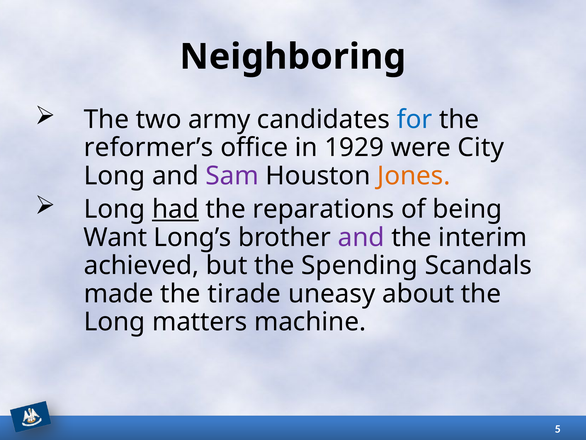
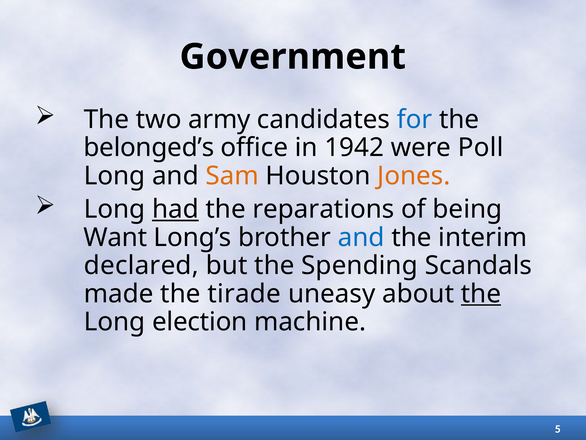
Neighboring: Neighboring -> Government (293, 57)
reformer’s: reformer’s -> belonged’s (149, 148)
1929: 1929 -> 1942 (354, 148)
City: City -> Poll (481, 148)
Sam colour: purple -> orange (232, 176)
and colour: purple -> blue (361, 237)
achieved: achieved -> declared (141, 265)
the underline: none -> present (481, 293)
matters: matters -> election (200, 322)
